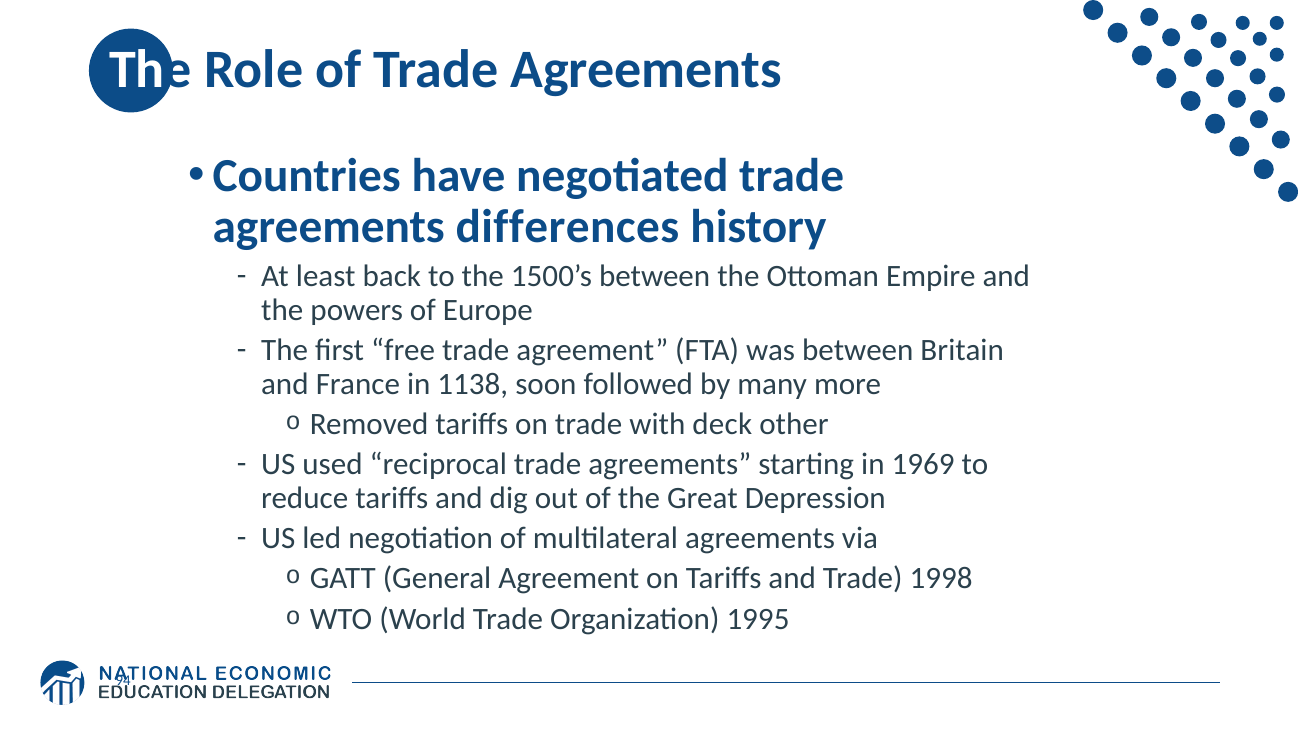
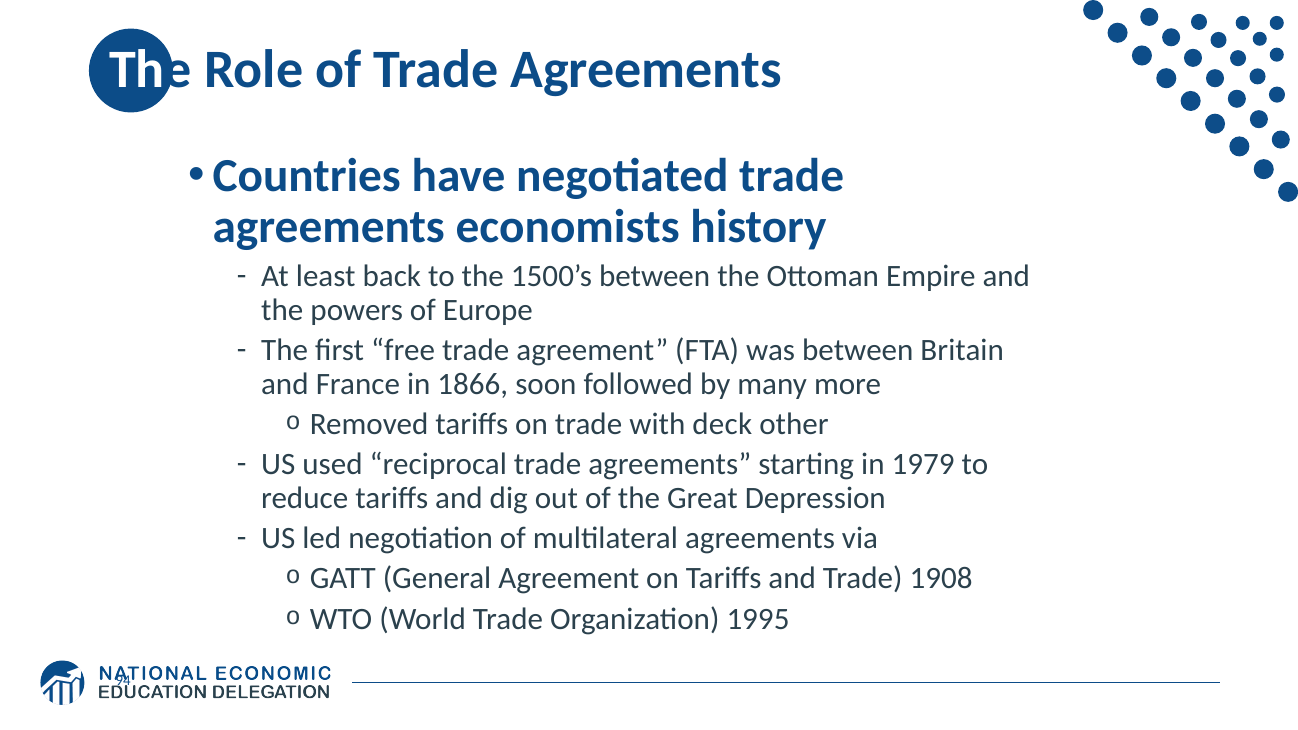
differences: differences -> economists (568, 227)
1138: 1138 -> 1866 (473, 384)
1969: 1969 -> 1979 (923, 465)
1998: 1998 -> 1908 (941, 579)
